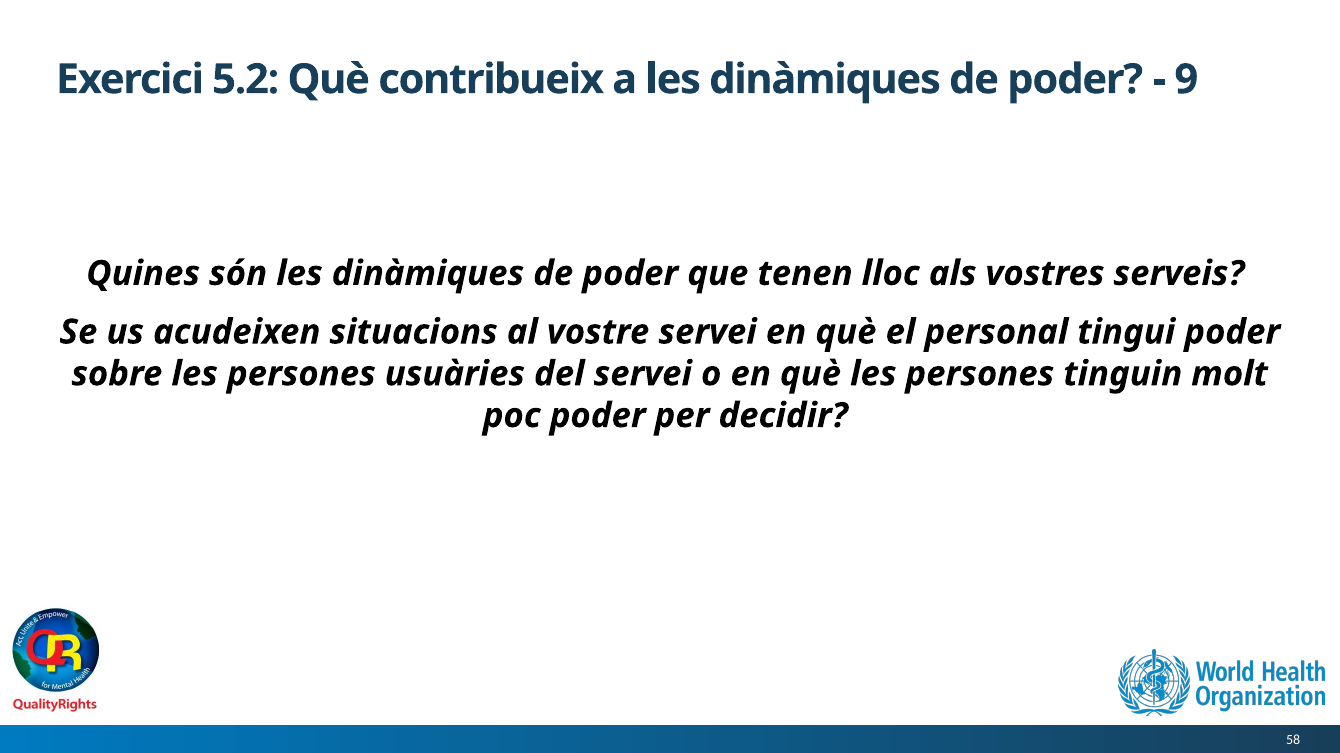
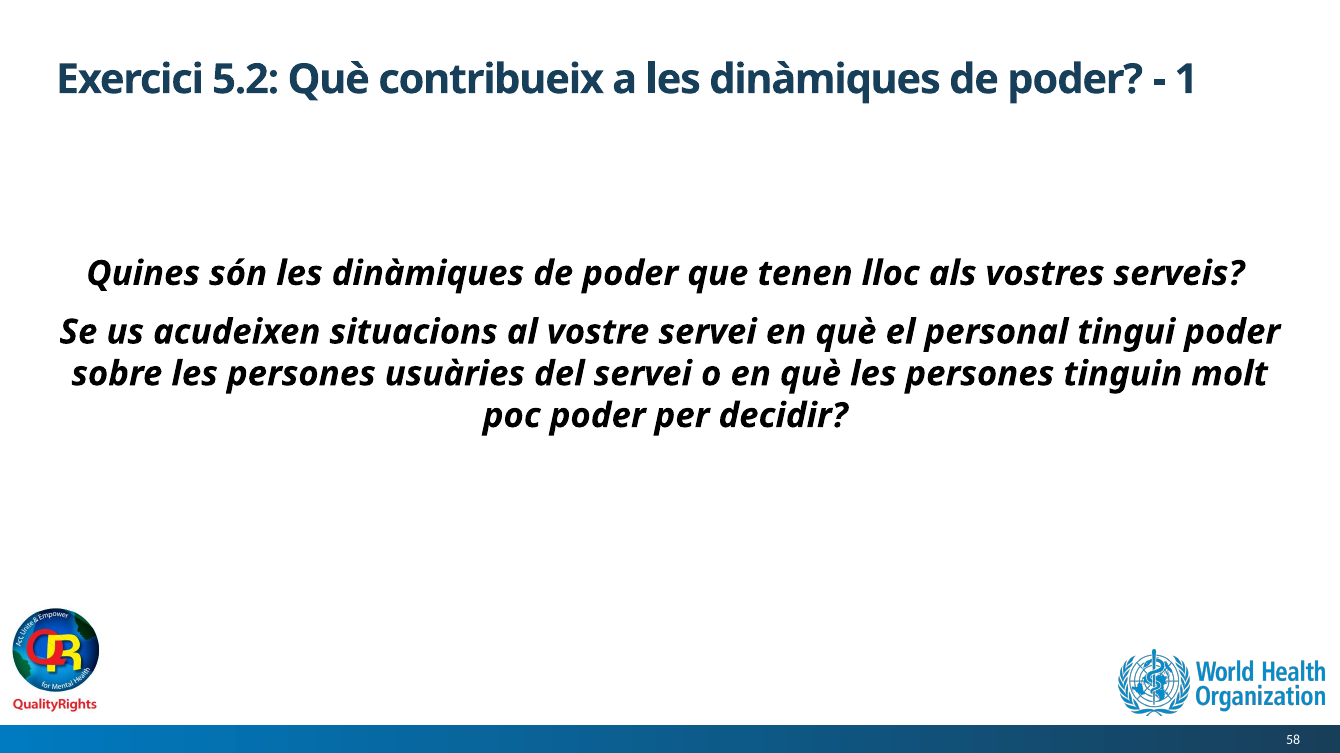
9: 9 -> 1 (1186, 80)
